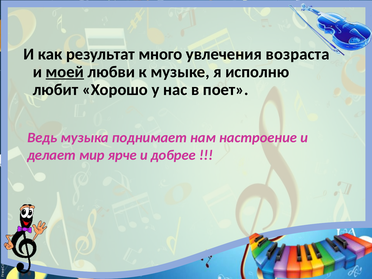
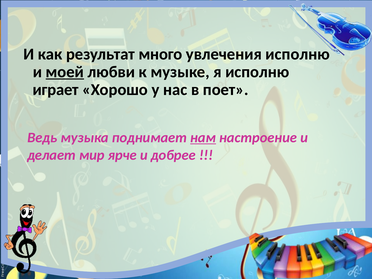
увлечения возраста: возраста -> исполню (298, 54)
любит: любит -> играет (56, 90)
нам underline: none -> present (203, 138)
